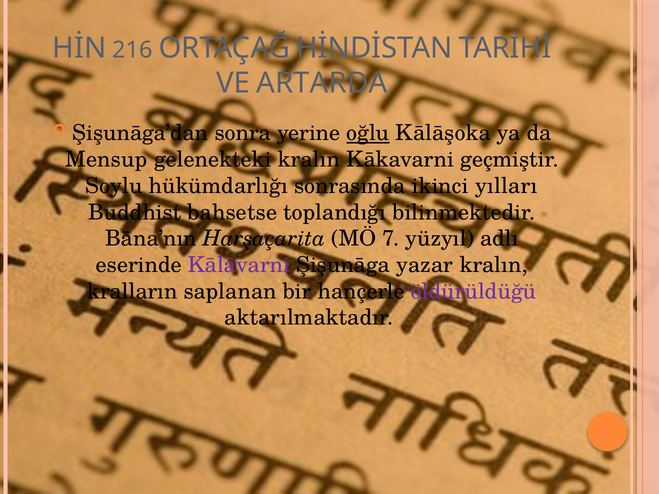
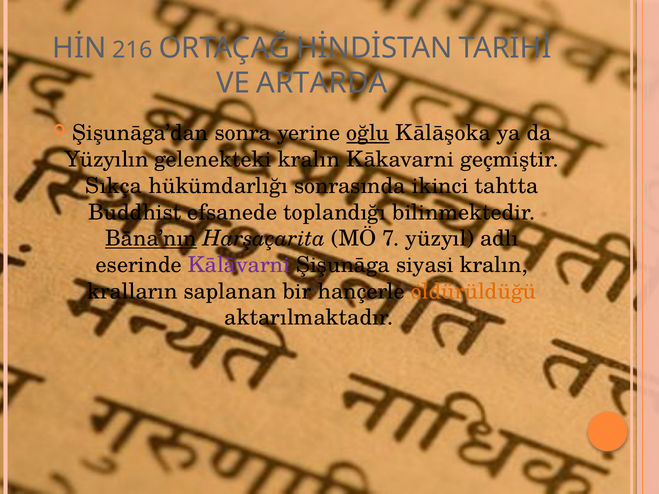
Mensup: Mensup -> Yüzyılın (107, 160)
Soylu: Soylu -> Sıkça (114, 186)
yılları: yılları -> tahtta (507, 186)
bahsetse: bahsetse -> efsanede (232, 212)
Bāna’nın underline: none -> present (151, 239)
yazar: yazar -> siyasi (425, 265)
öldürüldüğü colour: purple -> orange (474, 291)
